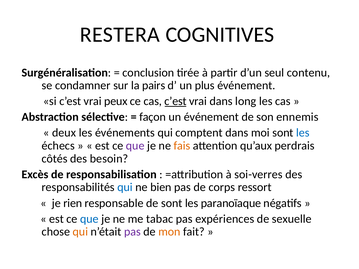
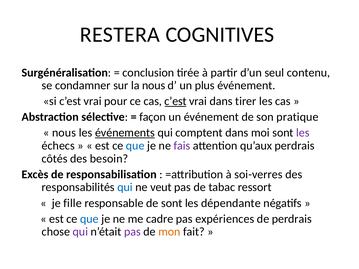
la pairs: pairs -> nous (154, 86)
peux: peux -> pour (116, 101)
long: long -> tirer (246, 101)
ennemis: ennemis -> pratique (297, 117)
deux: deux -> nous (64, 133)
événements underline: none -> present (125, 133)
les colour: blue -> purple (303, 133)
que colour: purple -> blue (135, 146)
fais colour: orange -> purple (182, 146)
bien: bien -> veut (161, 187)
corps: corps -> tabac (222, 187)
rien: rien -> fille (73, 203)
paranoïaque: paranoïaque -> dépendante (231, 203)
tabac: tabac -> cadre (160, 219)
de sexuelle: sexuelle -> perdrais (292, 219)
qui colour: orange -> purple (80, 232)
